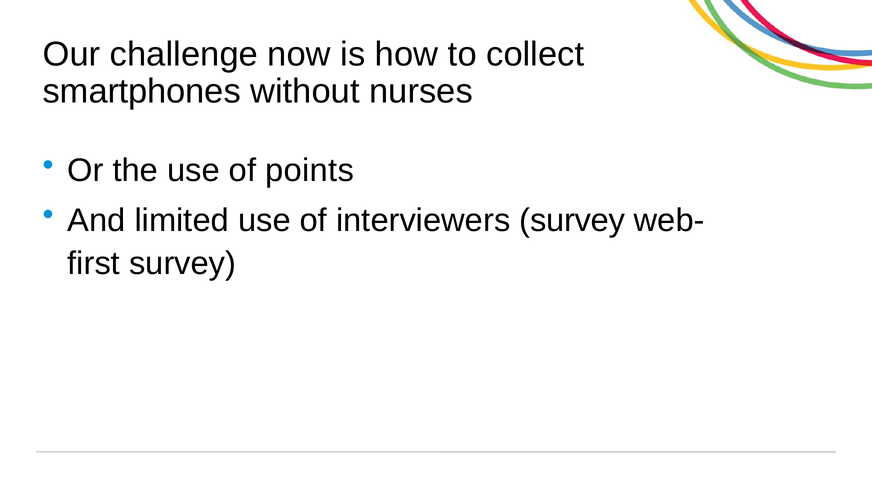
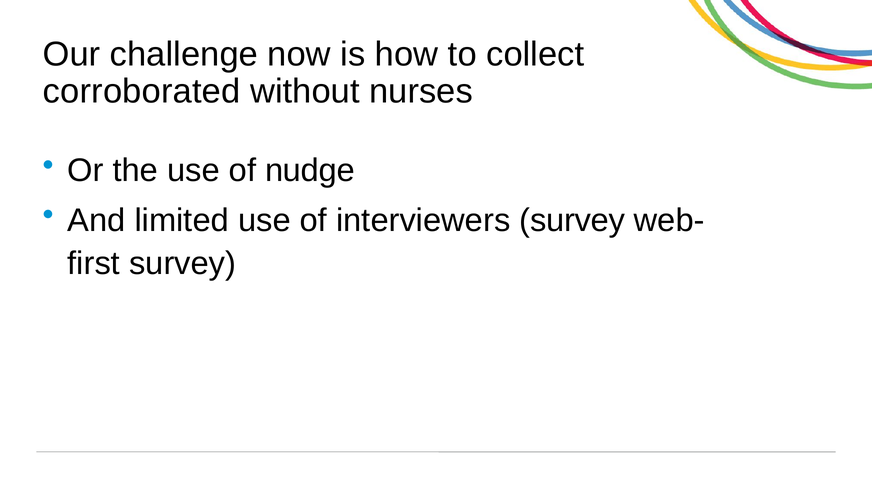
smartphones: smartphones -> corroborated (142, 92)
points: points -> nudge (310, 171)
